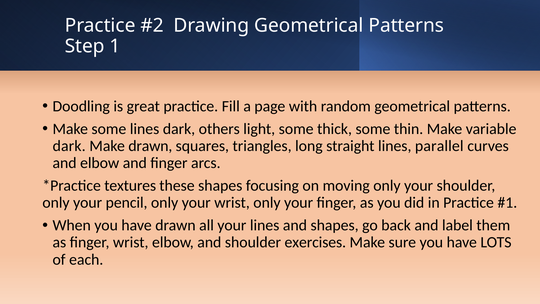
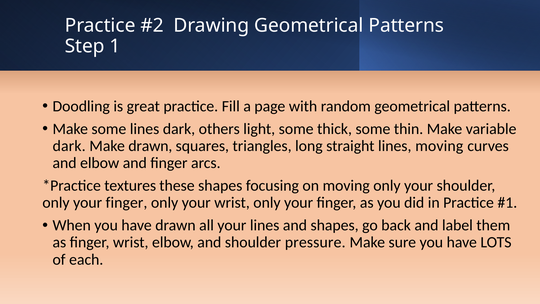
lines parallel: parallel -> moving (439, 146)
pencil: pencil -> finger (127, 203)
exercises: exercises -> pressure (315, 242)
